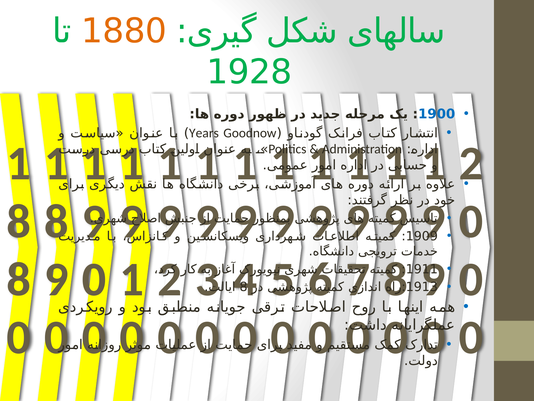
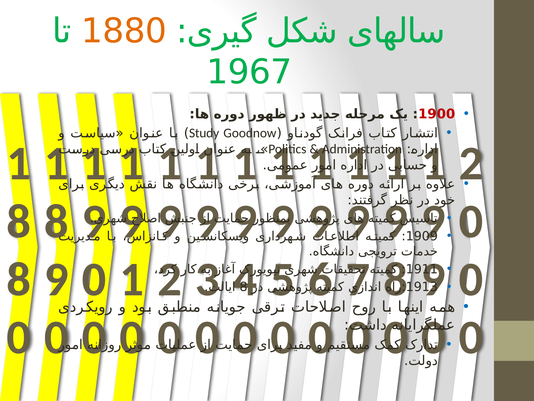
1928: 1928 -> 1967 (249, 72)
1900 colour: blue -> red (437, 114)
Years: Years -> Study (204, 133)
